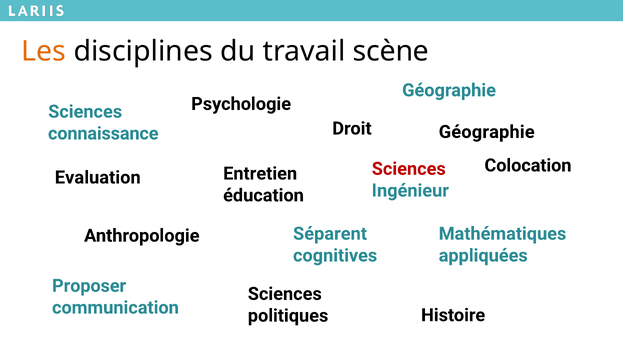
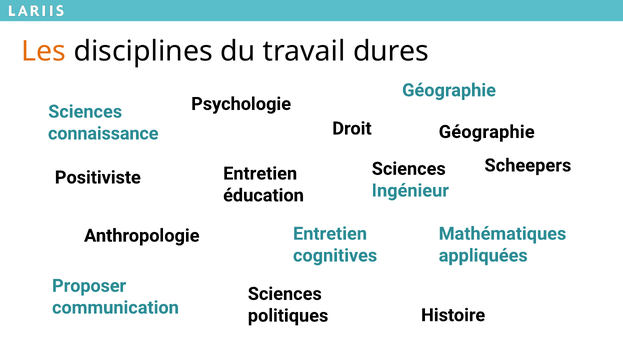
scène: scène -> dures (391, 51)
Colocation: Colocation -> Scheepers (528, 166)
Sciences colour: red -> black (409, 169)
Evaluation: Evaluation -> Positiviste (98, 178)
Séparent: Séparent -> Entretien (330, 234)
